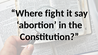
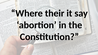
fight: fight -> their (55, 13)
